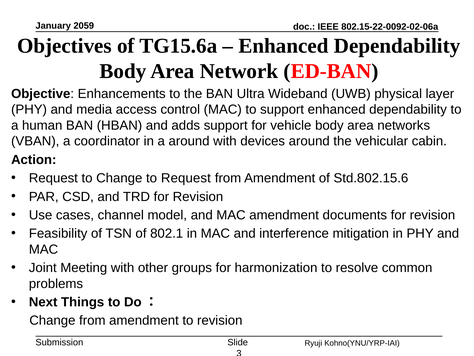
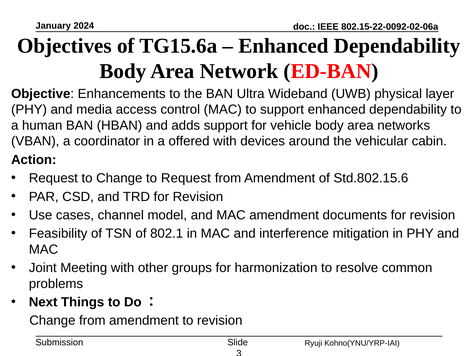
2059: 2059 -> 2024 (84, 26)
a around: around -> offered (189, 141)
